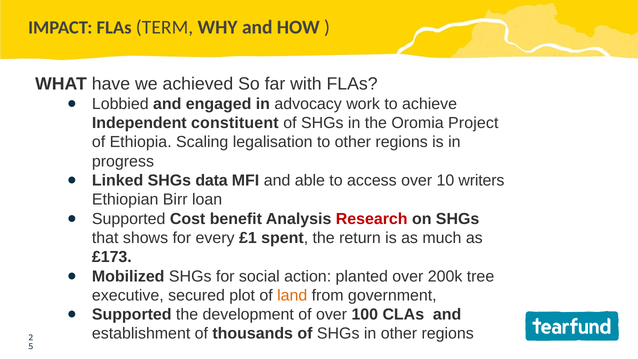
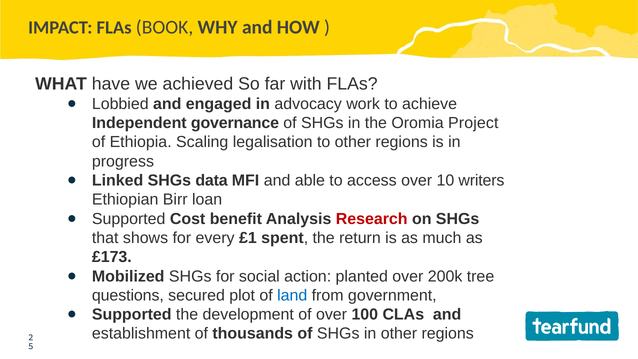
TERM: TERM -> BOOK (165, 27)
constituent: constituent -> governance (235, 123)
executive: executive -> questions (128, 295)
land colour: orange -> blue (292, 295)
